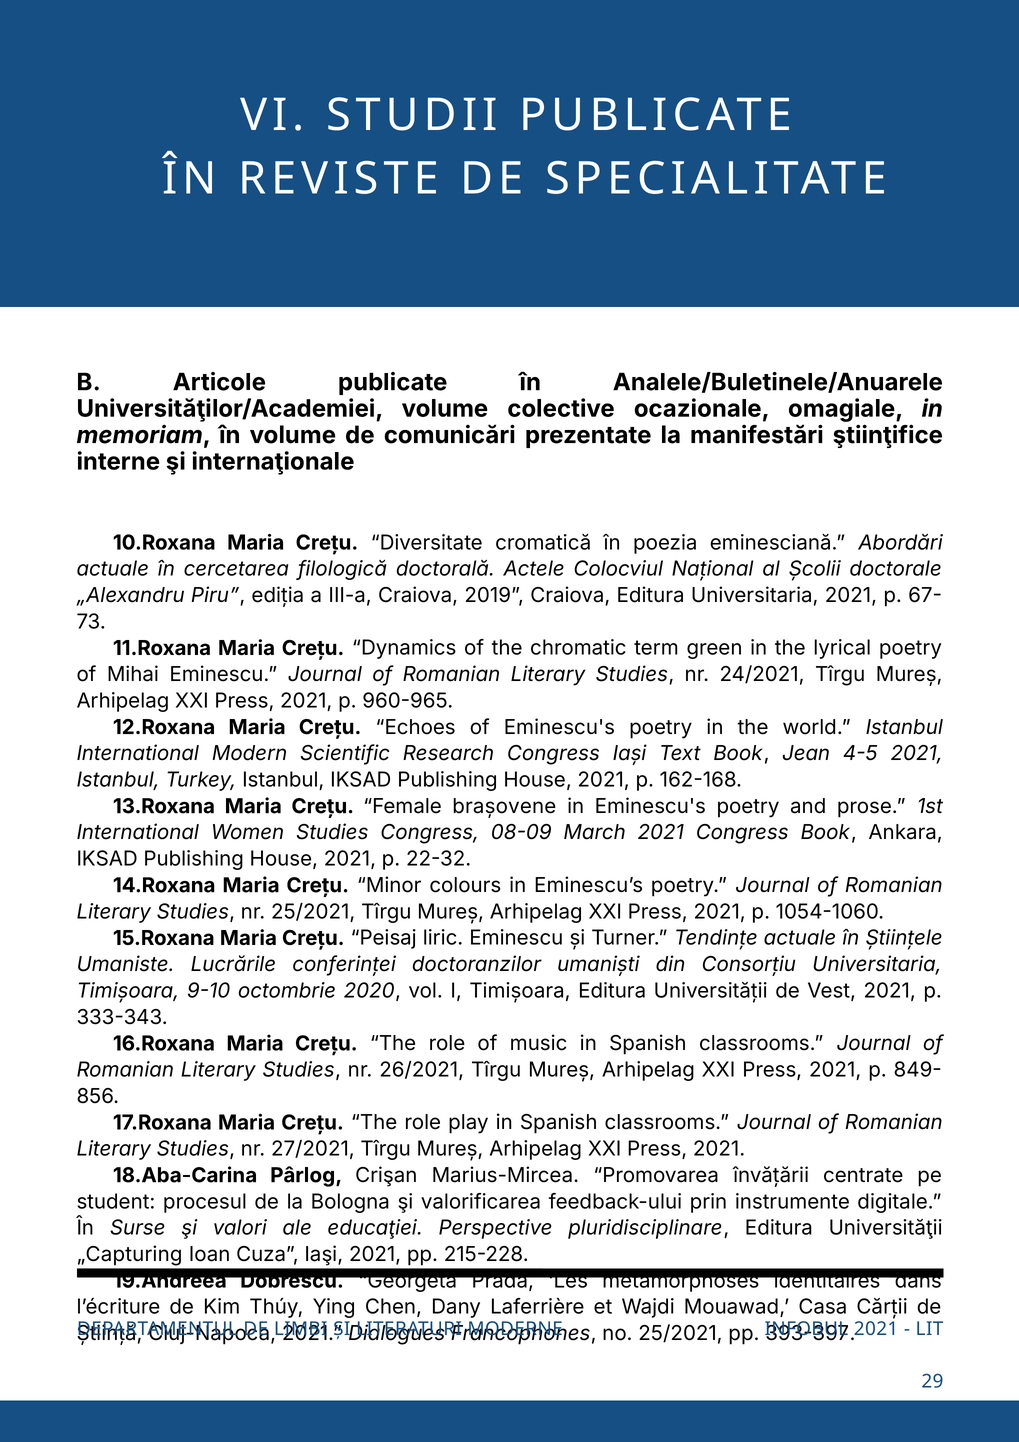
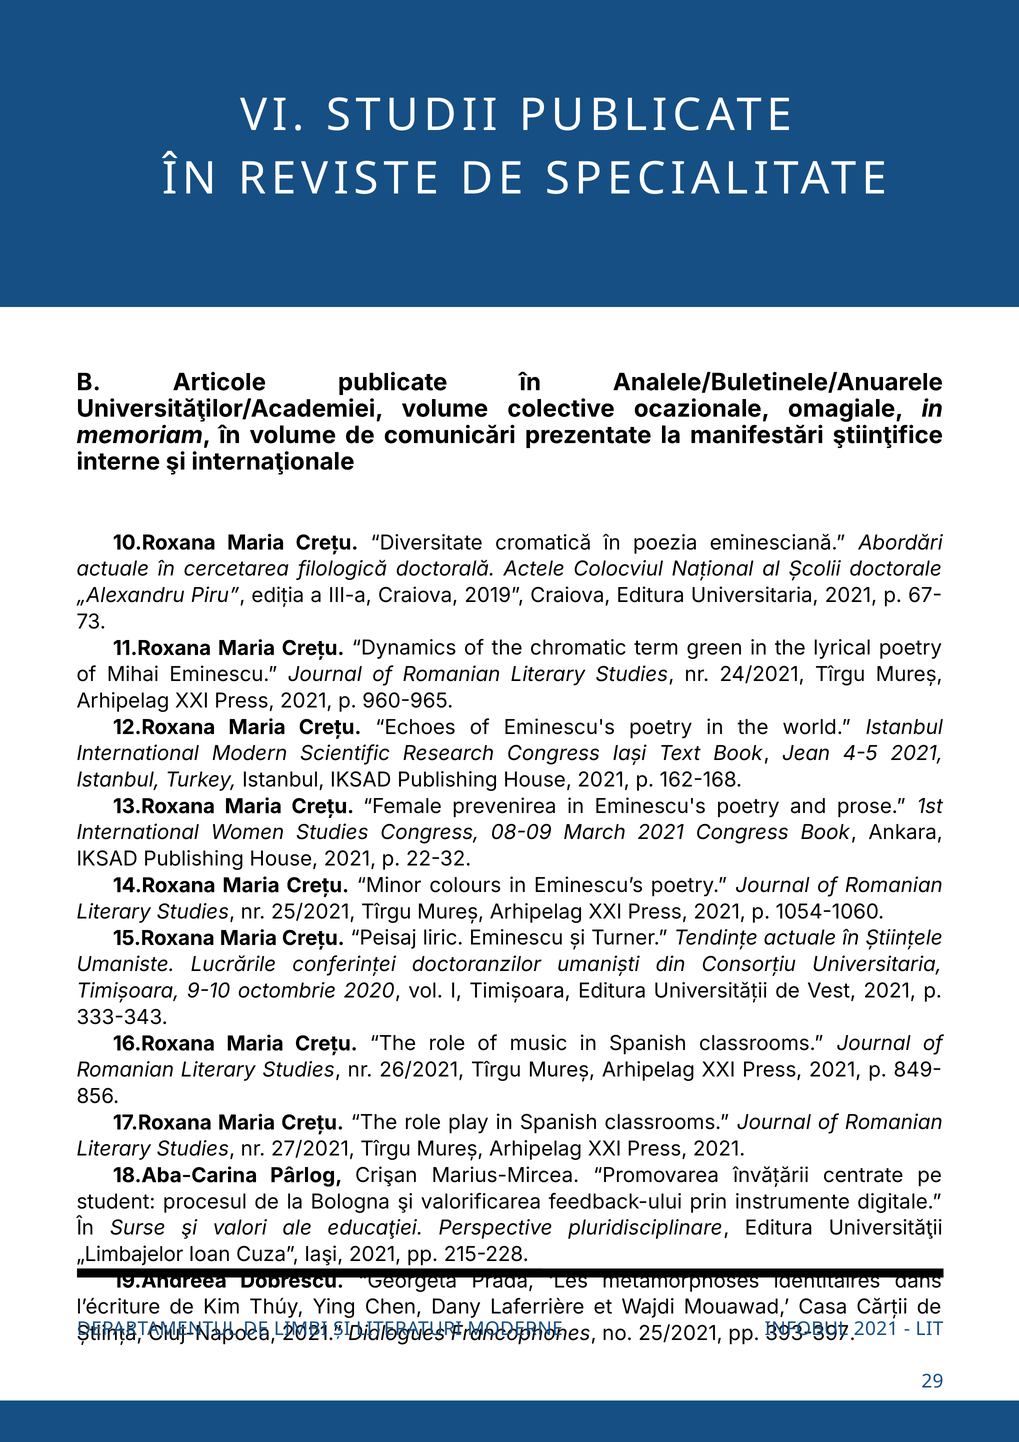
brașovene: brașovene -> prevenirea (504, 806)
„Capturing: „Capturing -> „Limbajelor (130, 1255)
